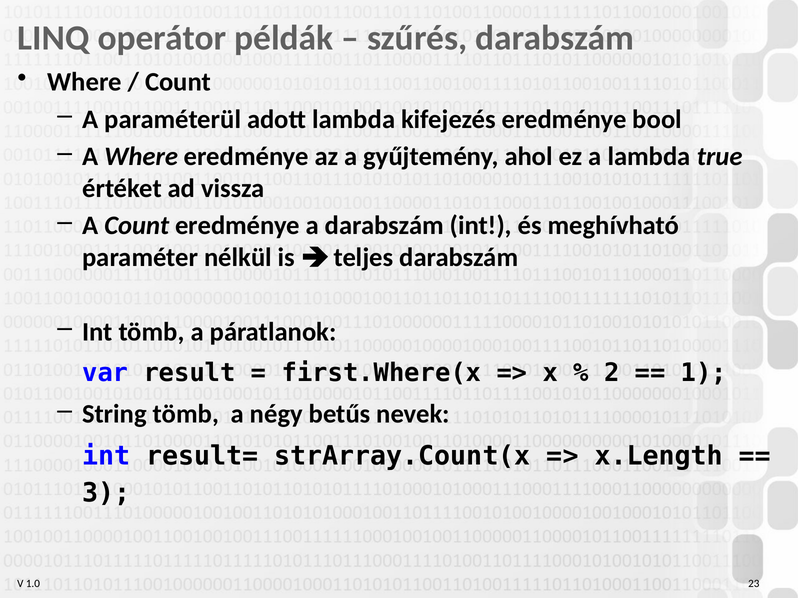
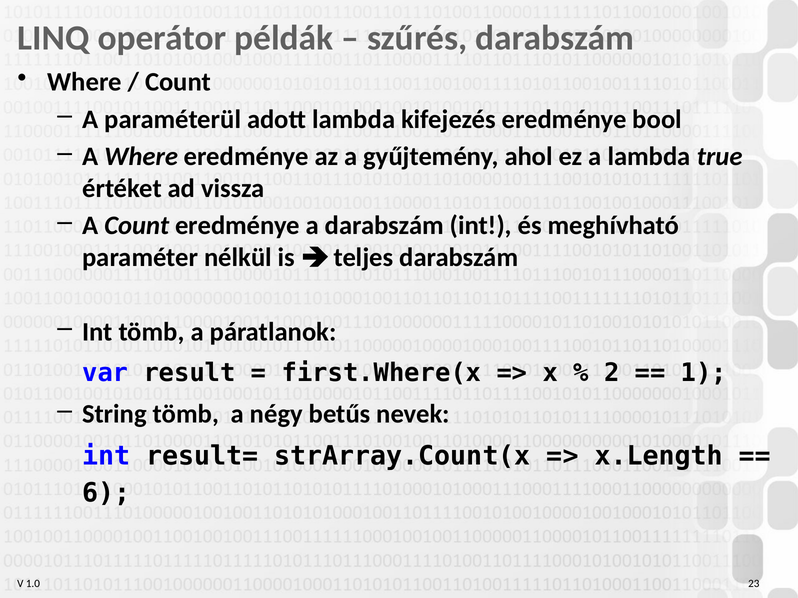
3: 3 -> 6 (106, 493)
